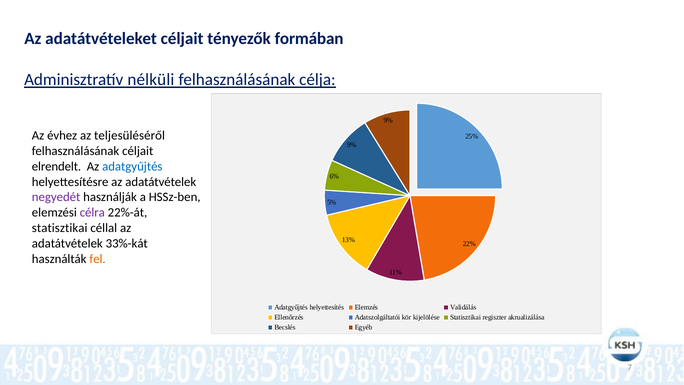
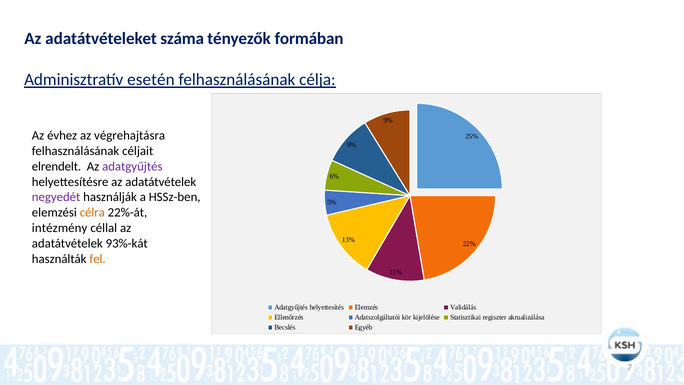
adatátvételeket céljait: céljait -> száma (182, 38)
nélküli: nélküli -> esetén (151, 80)
teljesüléséről: teljesüléséről -> végrehajtásra (130, 136)
adatgyűjtés colour: blue -> purple (132, 166)
célra colour: purple -> orange (92, 213)
statisztikai: statisztikai -> intézmény (60, 228)
33%-kát: 33%-kát -> 93%-kát (127, 243)
